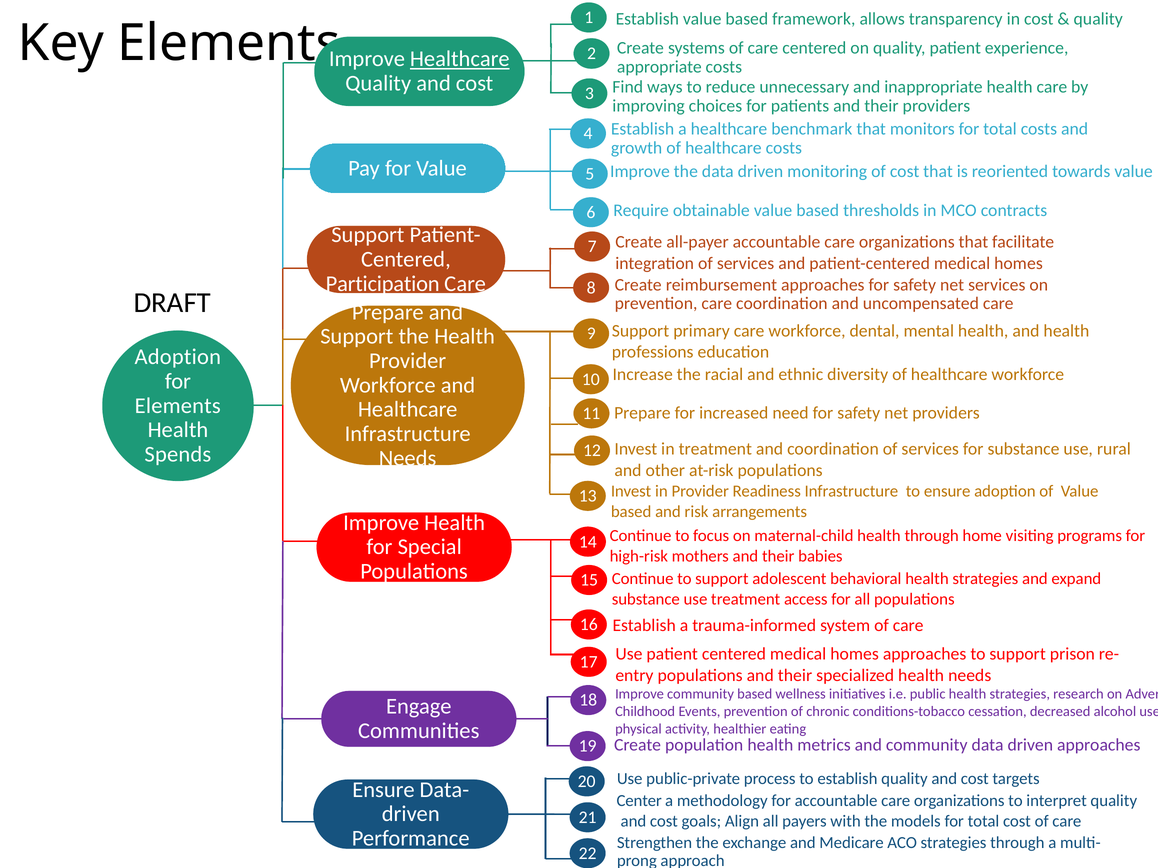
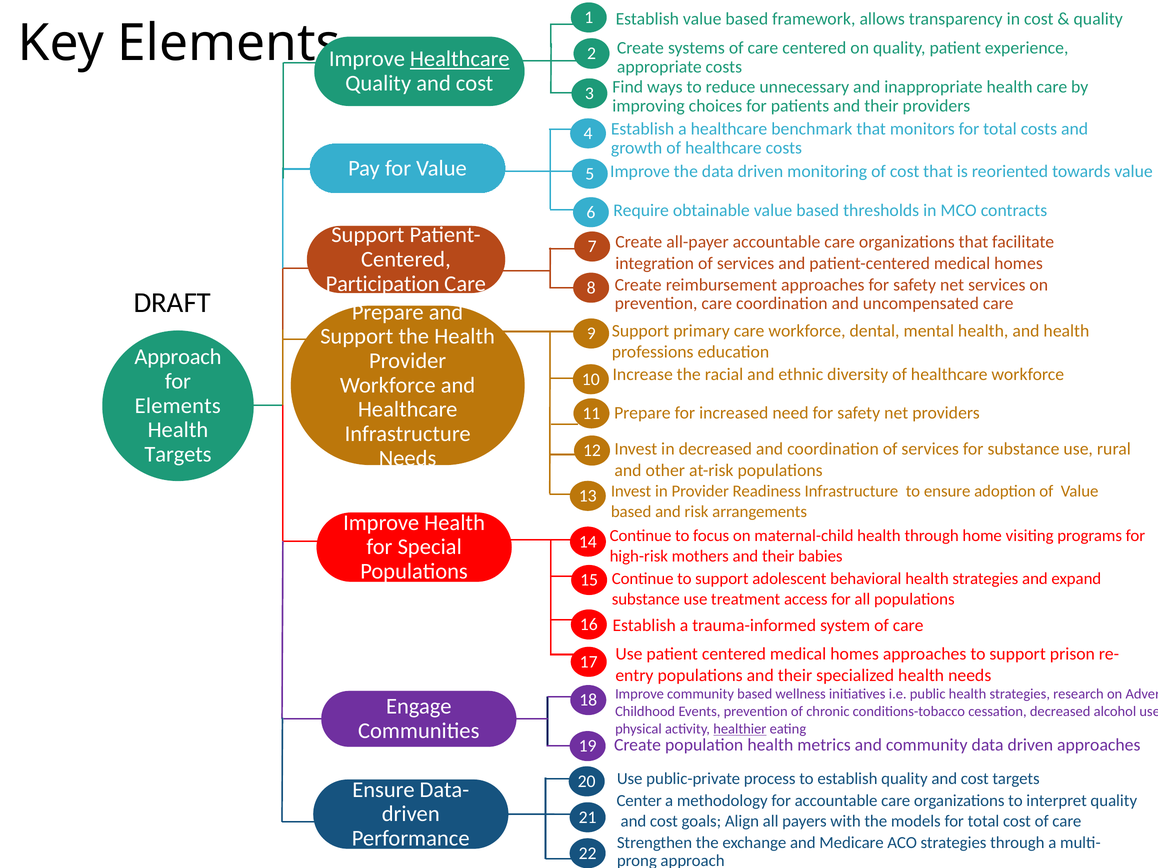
Adoption: Adoption -> Approach (178, 357)
in treatment: treatment -> decreased (715, 449)
Spends: Spends -> Targets (178, 455)
healthier underline: none -> present (740, 729)
